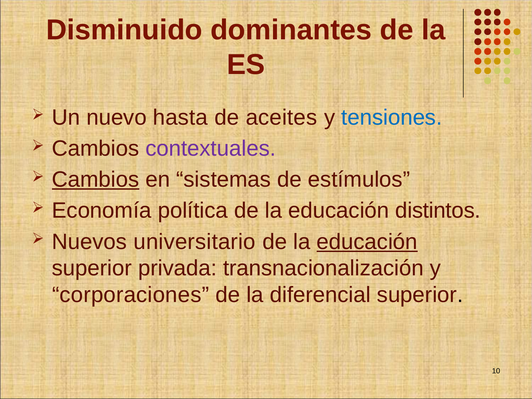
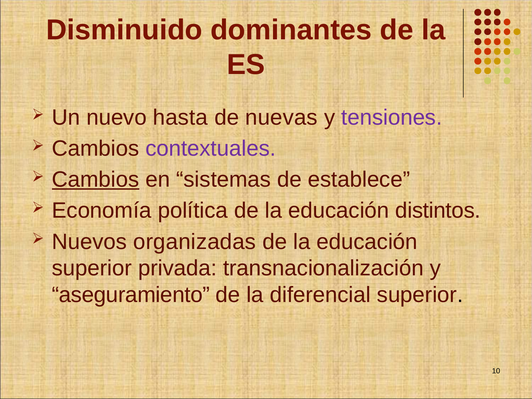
aceites: aceites -> nuevas (281, 118)
tensiones colour: blue -> purple (392, 118)
estímulos: estímulos -> establece (359, 180)
universitario: universitario -> organizadas (195, 242)
educación underline: present -> none (367, 242)
corporaciones: corporaciones -> aseguramiento (131, 295)
